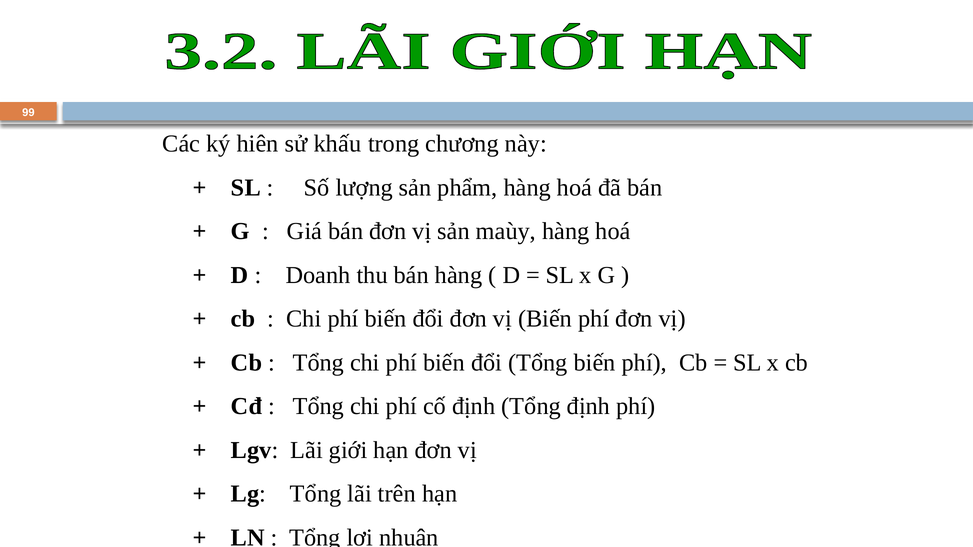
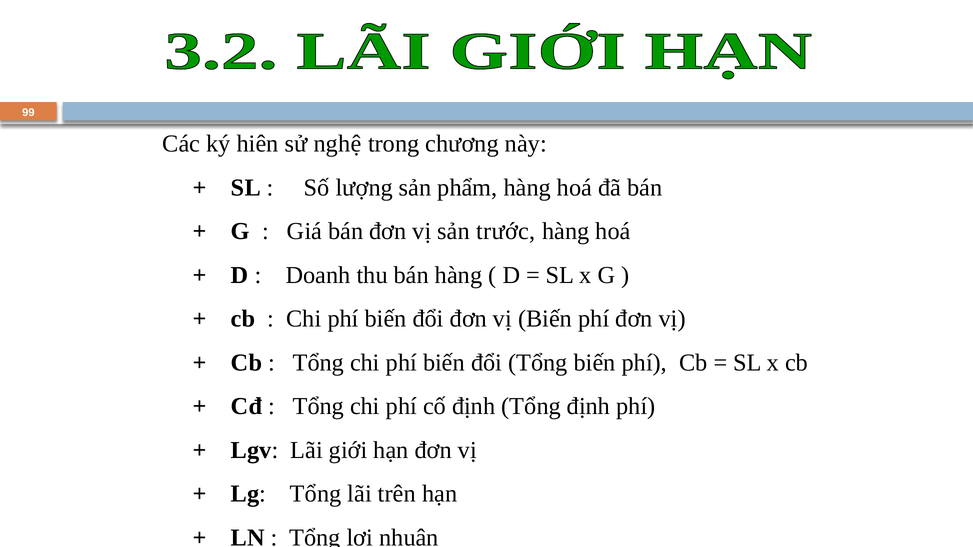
khấu: khấu -> nghệ (338, 144)
maùy: maùy -> trước (506, 231)
